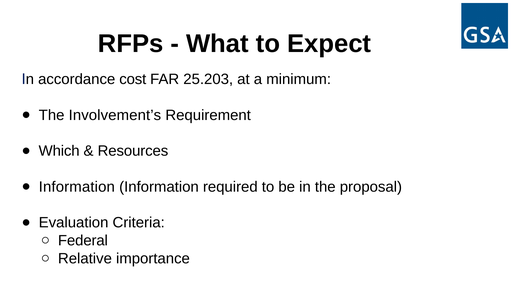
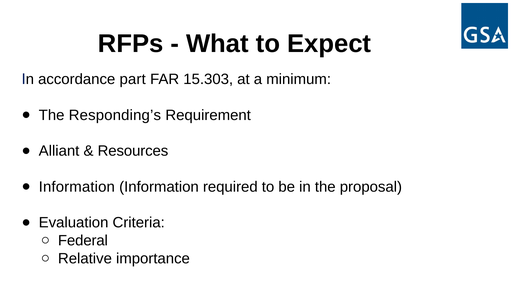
cost: cost -> part (133, 79)
25.203: 25.203 -> 15.303 (208, 79)
Involvement’s: Involvement’s -> Responding’s (115, 115)
Which: Which -> Alliant (59, 151)
